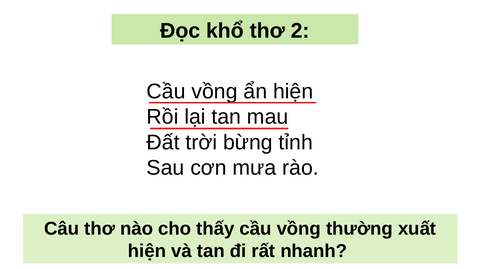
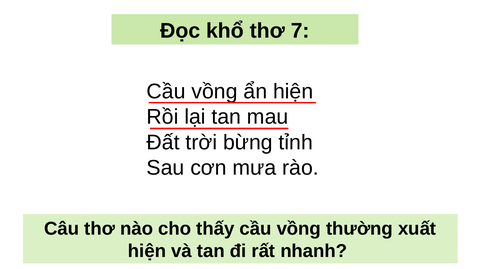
2: 2 -> 7 (300, 31)
